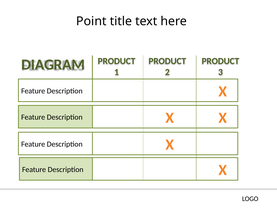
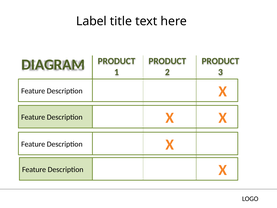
Point: Point -> Label (91, 21)
